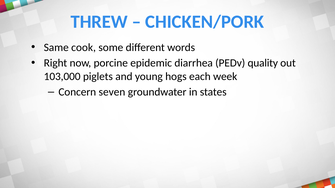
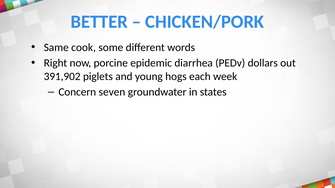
THREW: THREW -> BETTER (99, 22)
quality: quality -> dollars (263, 63)
103,000: 103,000 -> 391,902 (62, 77)
